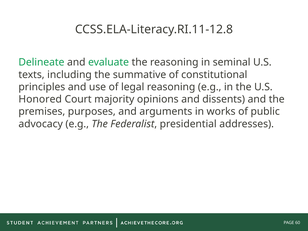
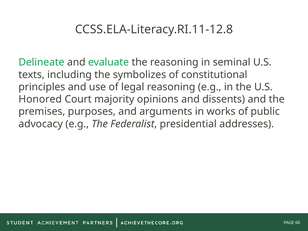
summative: summative -> symbolizes (140, 75)
